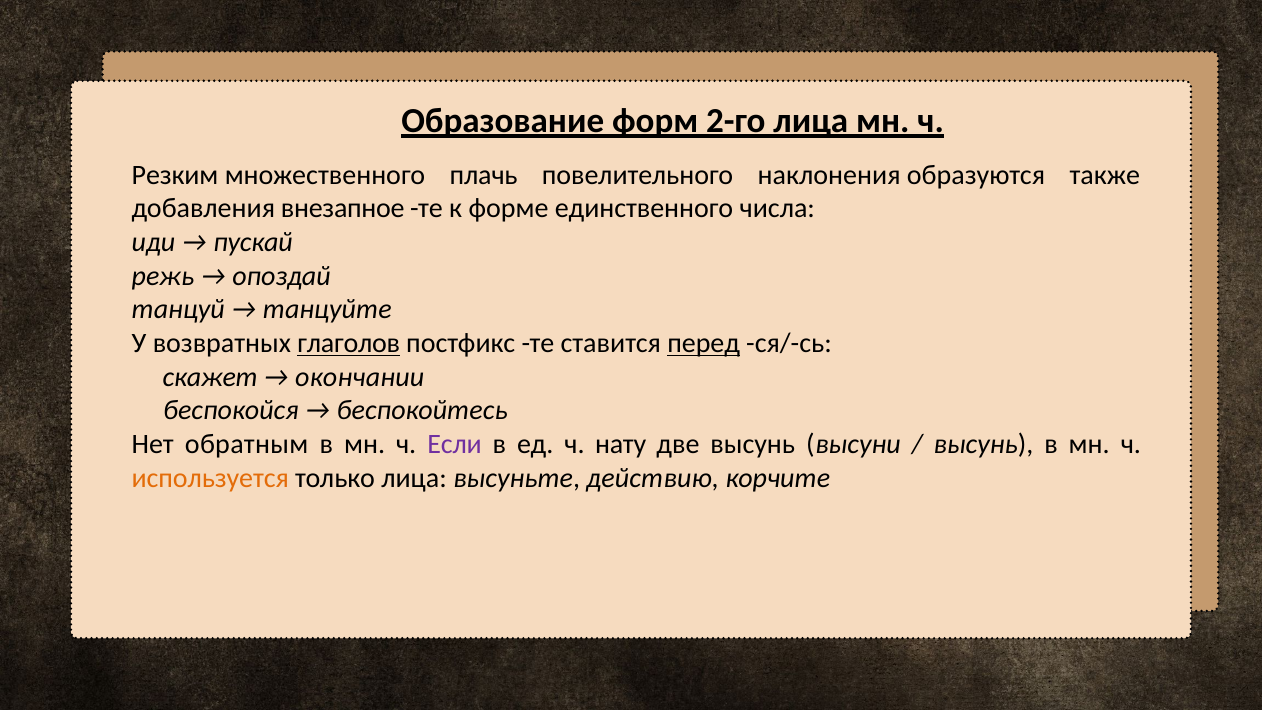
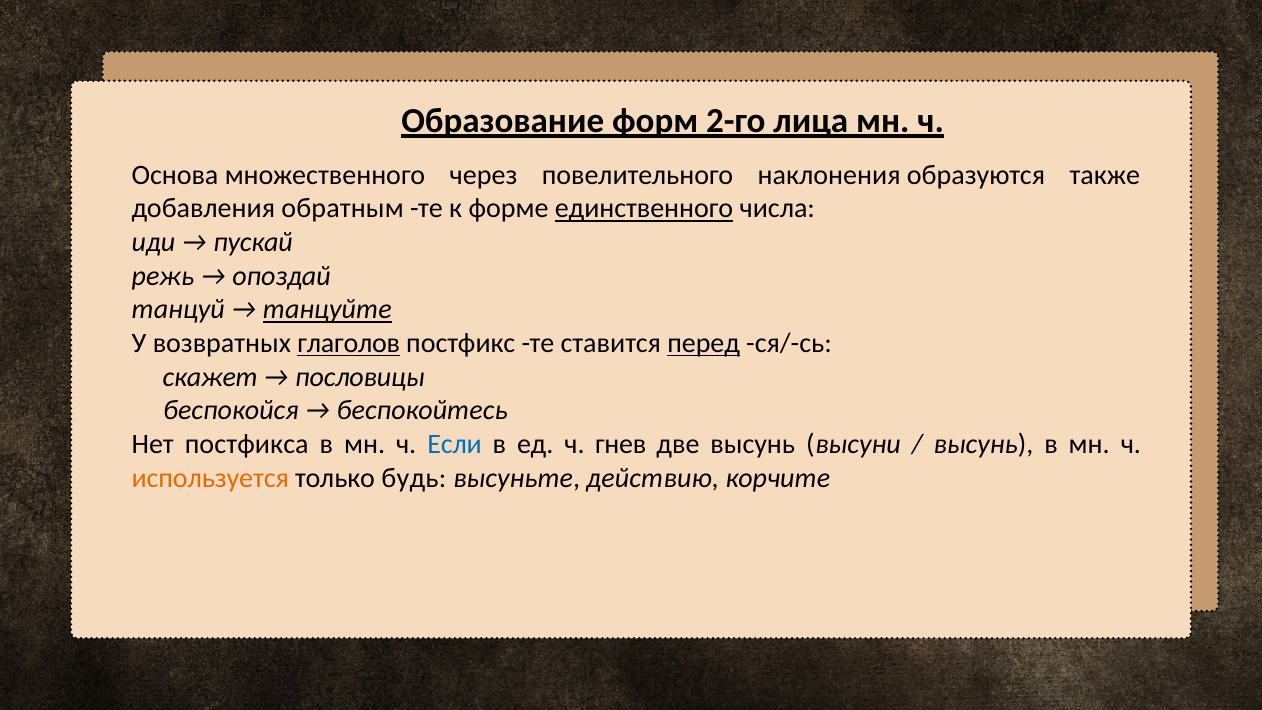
Резким: Резким -> Основа (175, 175)
плачь: плачь -> через (484, 175)
внезапное: внезапное -> обратным (343, 209)
единственного underline: none -> present (644, 209)
танцуйте underline: none -> present (327, 310)
окончании: окончании -> пословицы (360, 377)
обратным: обратным -> постфикса (247, 444)
Если colour: purple -> blue (455, 444)
нату: нату -> гнев (621, 444)
только лица: лица -> будь (414, 478)
